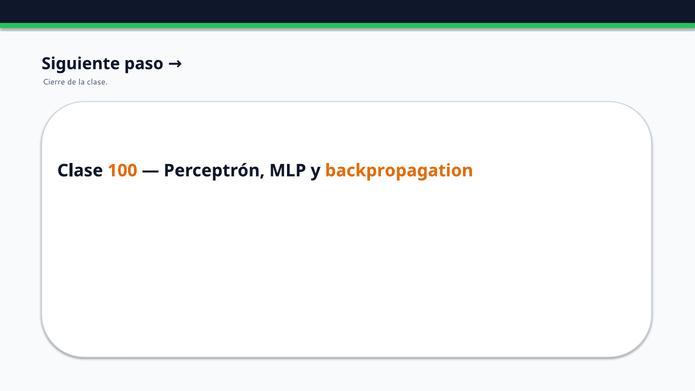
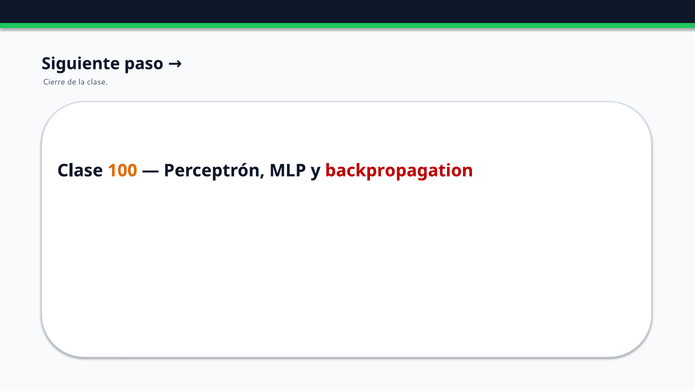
backpropagation colour: orange -> red (399, 171)
